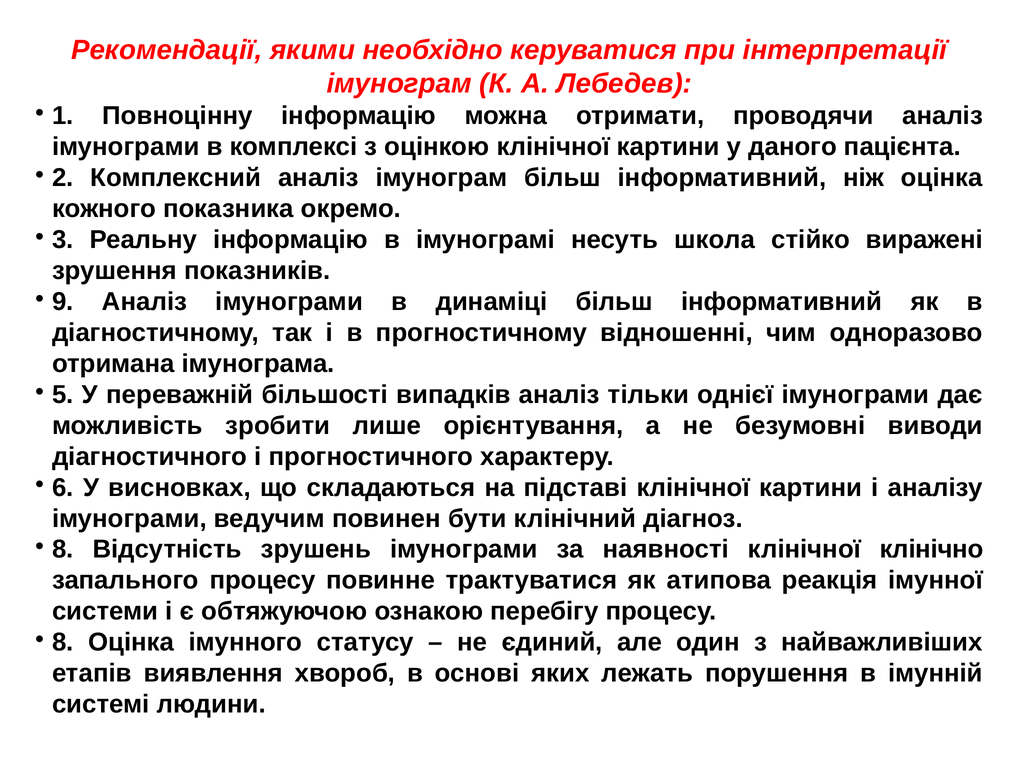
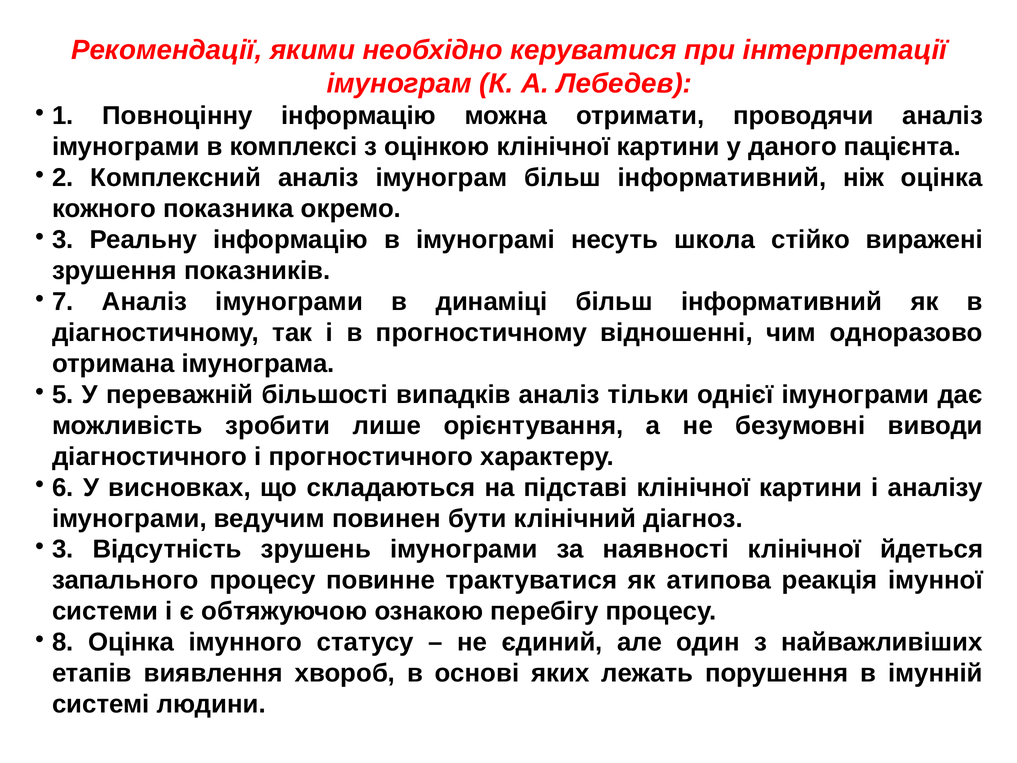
9: 9 -> 7 (63, 302)
8: 8 -> 3 (63, 549)
клінічно: клінічно -> йдеться (932, 549)
